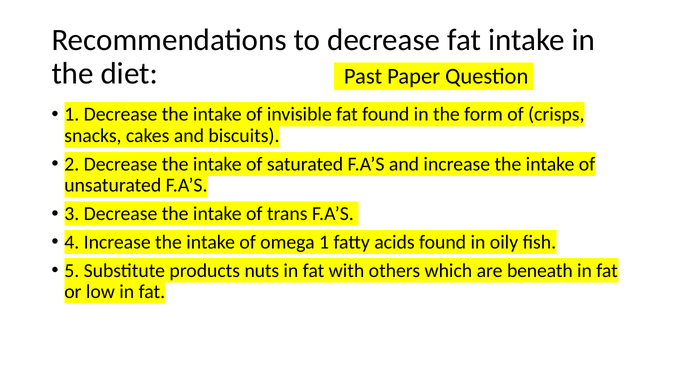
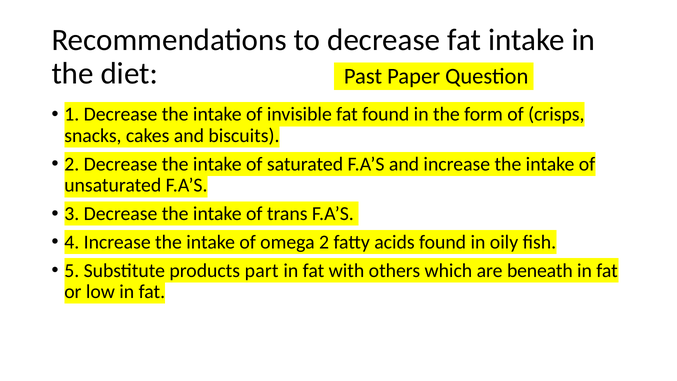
omega 1: 1 -> 2 (324, 242)
nuts: nuts -> part (262, 270)
